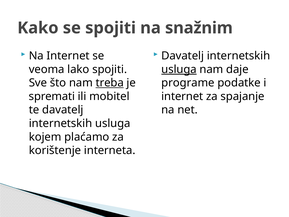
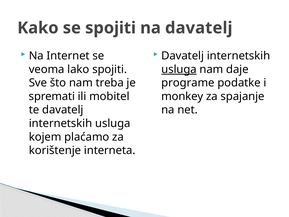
na snažnim: snažnim -> davatelj (199, 28)
treba underline: present -> none (110, 83)
internet: internet -> monkey (182, 96)
